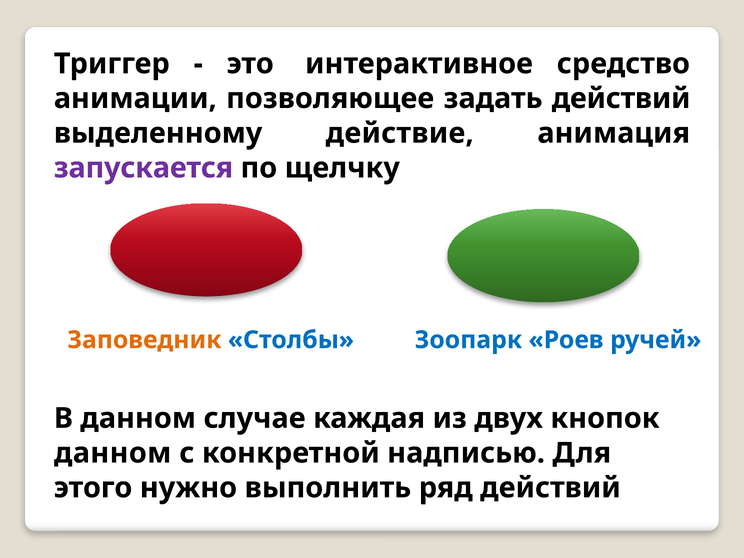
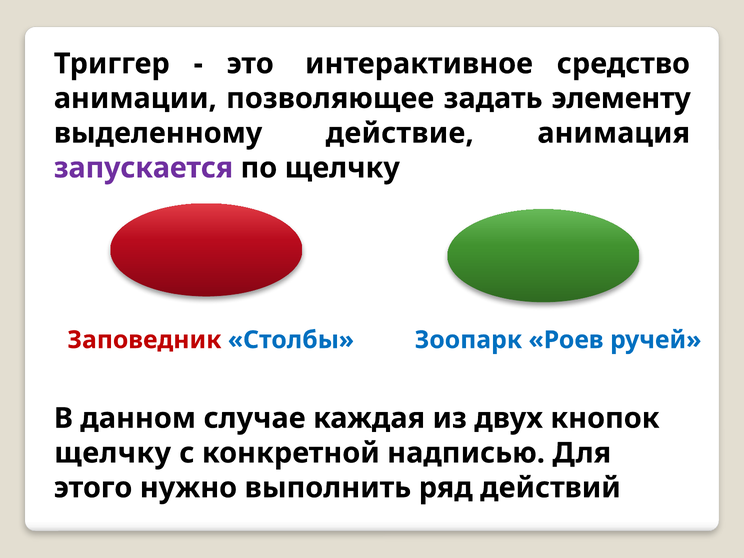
задать действий: действий -> элементу (621, 98)
Заповедник colour: orange -> red (144, 340)
данном: данном -> щелчку (113, 453)
